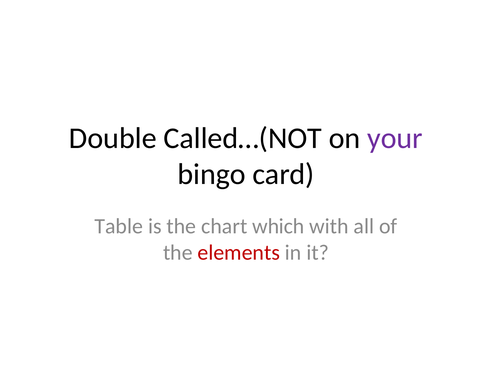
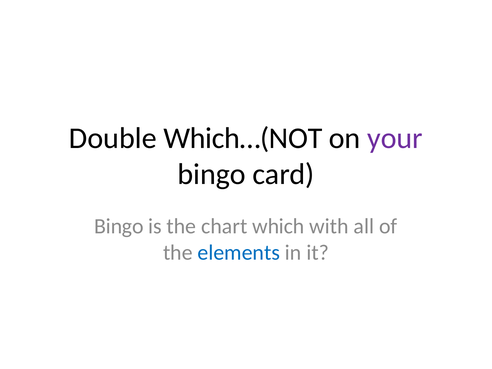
Called…(NOT: Called…(NOT -> Which…(NOT (243, 138)
Table: Table -> Bingo (119, 226)
elements colour: red -> blue (239, 252)
